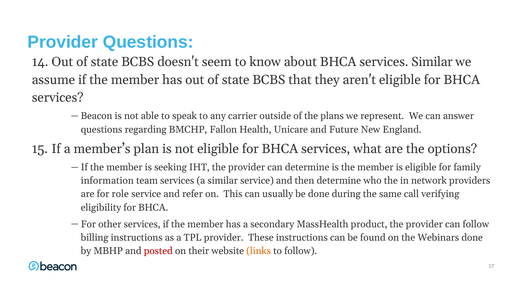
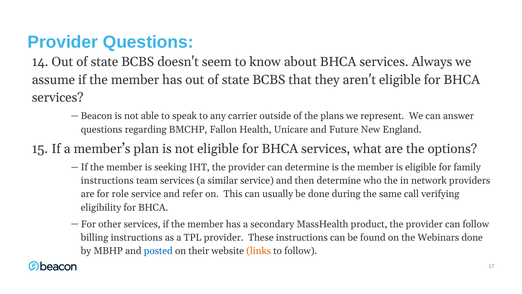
services Similar: Similar -> Always (432, 62)
information: information -> instructions (107, 180)
posted colour: red -> blue (158, 251)
